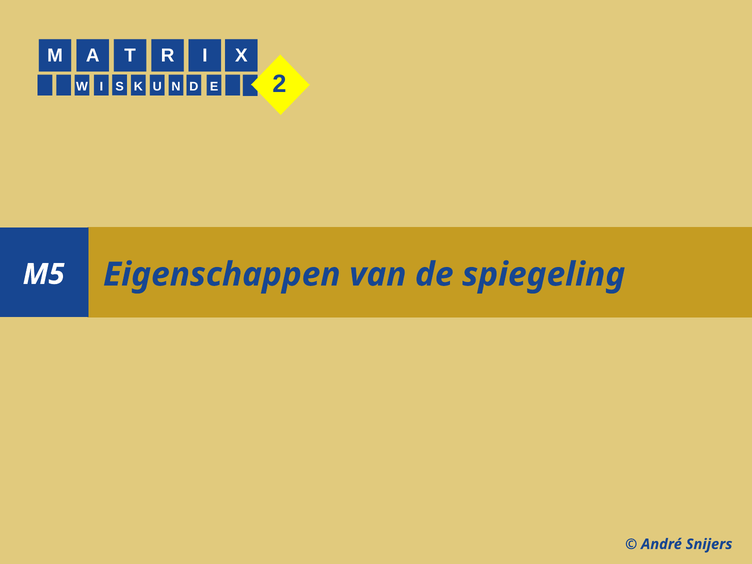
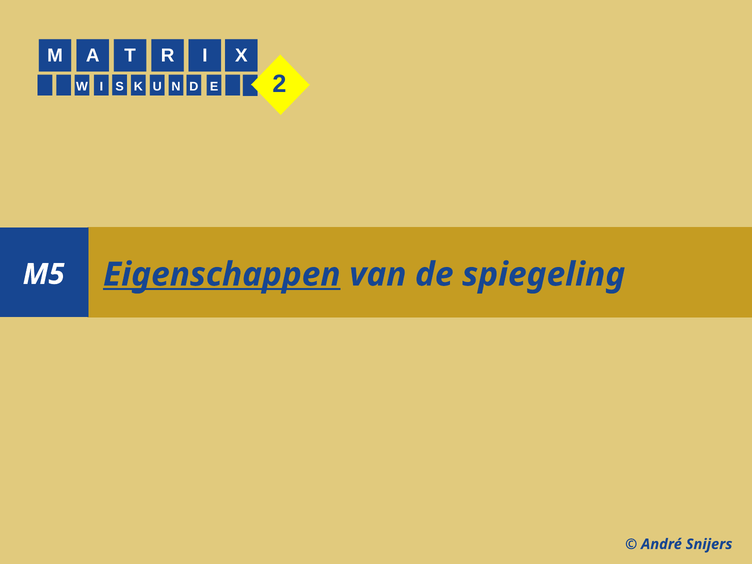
Eigenschappen underline: none -> present (222, 275)
